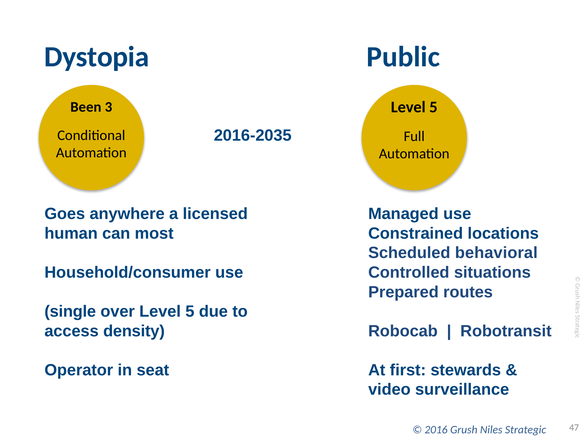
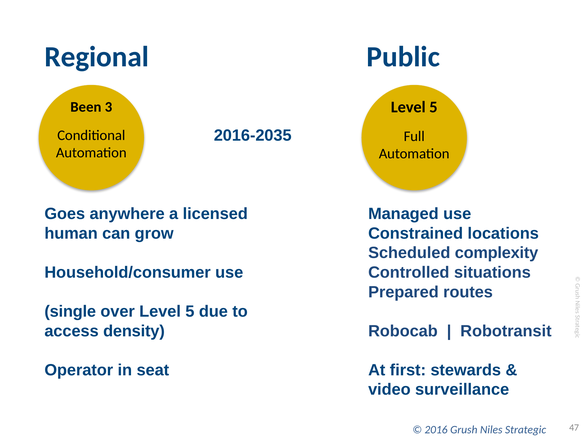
Dystopia: Dystopia -> Regional (97, 57)
most: most -> grow (154, 233)
behavioral: behavioral -> complexity (497, 253)
